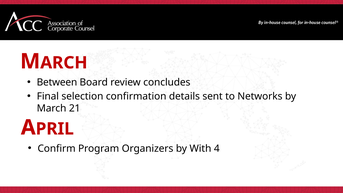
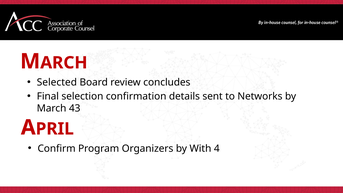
Between: Between -> Selected (57, 82)
21: 21 -> 43 (75, 108)
